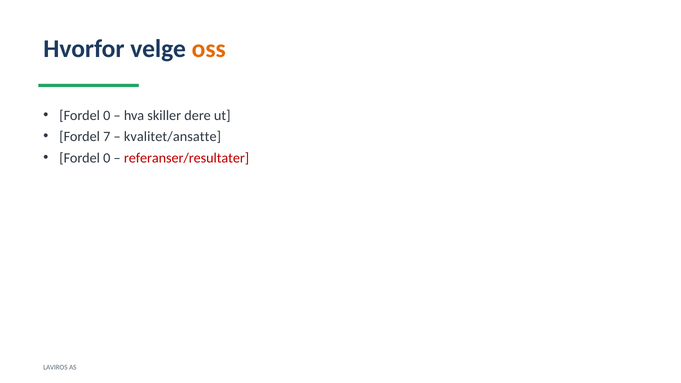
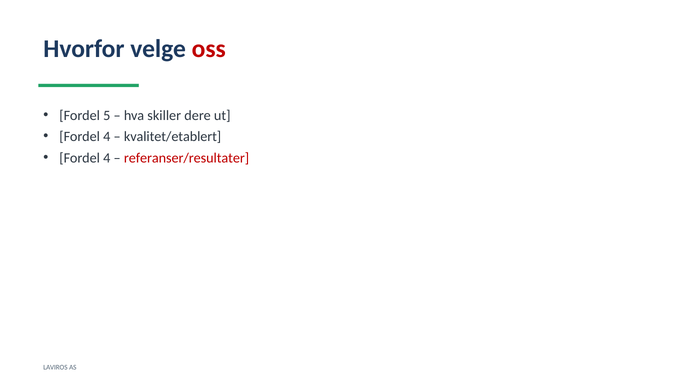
oss colour: orange -> red (209, 49)
0: 0 -> 5 (107, 115)
7: 7 -> 4 (107, 137)
kvalitet/ansatte: kvalitet/ansatte -> kvalitet/etablert (173, 137)
0: 0 -> 4 (107, 158)
